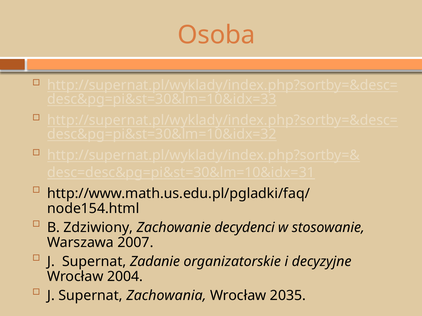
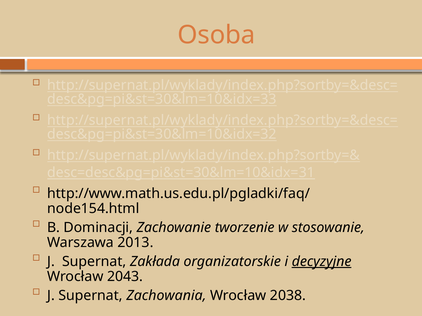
Zdziwiony: Zdziwiony -> Dominacji (98, 228)
decydenci: decydenci -> tworzenie (245, 228)
2007: 2007 -> 2013 (135, 243)
Zadanie: Zadanie -> Zakłada (155, 262)
decyzyjne underline: none -> present (322, 262)
2004: 2004 -> 2043 (125, 277)
2035: 2035 -> 2038 (288, 296)
